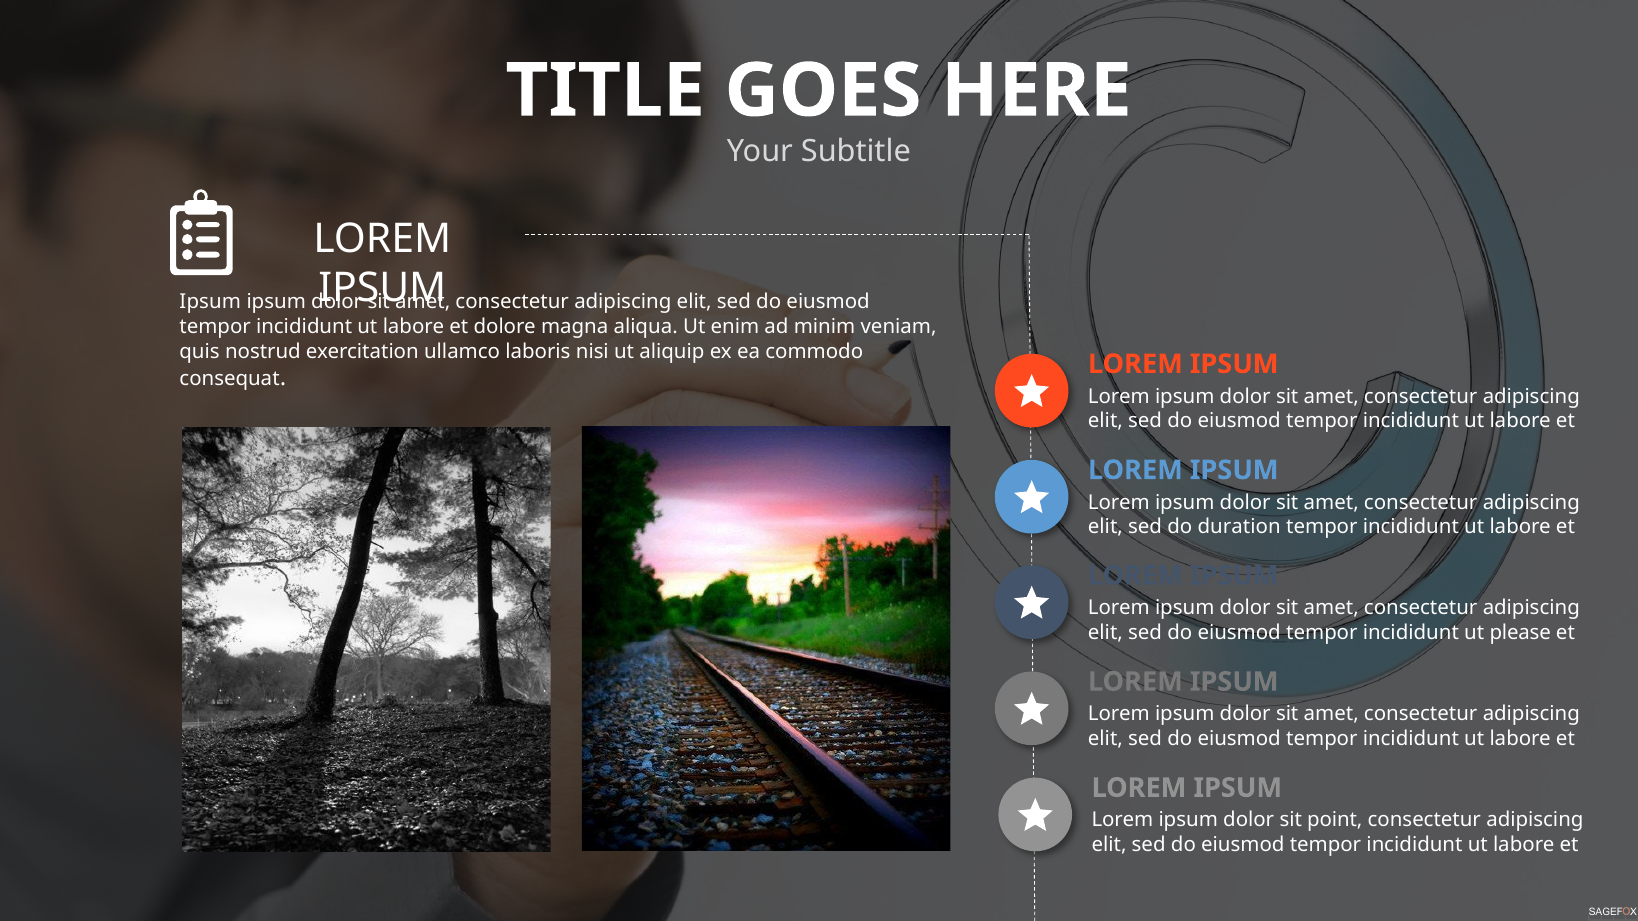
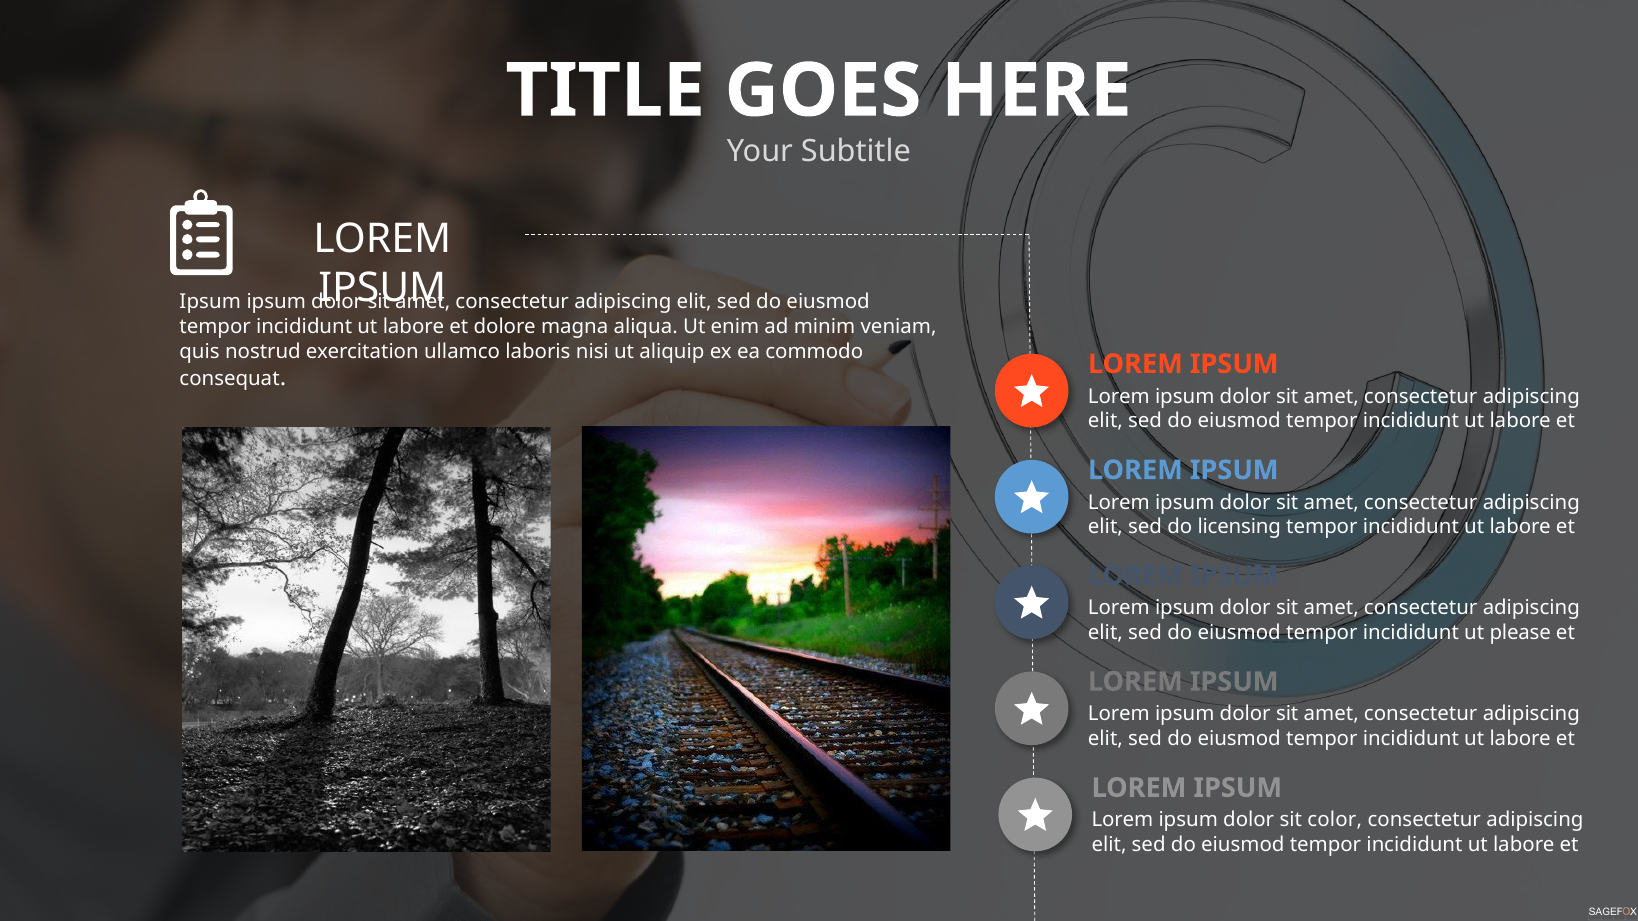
duration: duration -> licensing (1239, 527)
point: point -> color (1335, 820)
